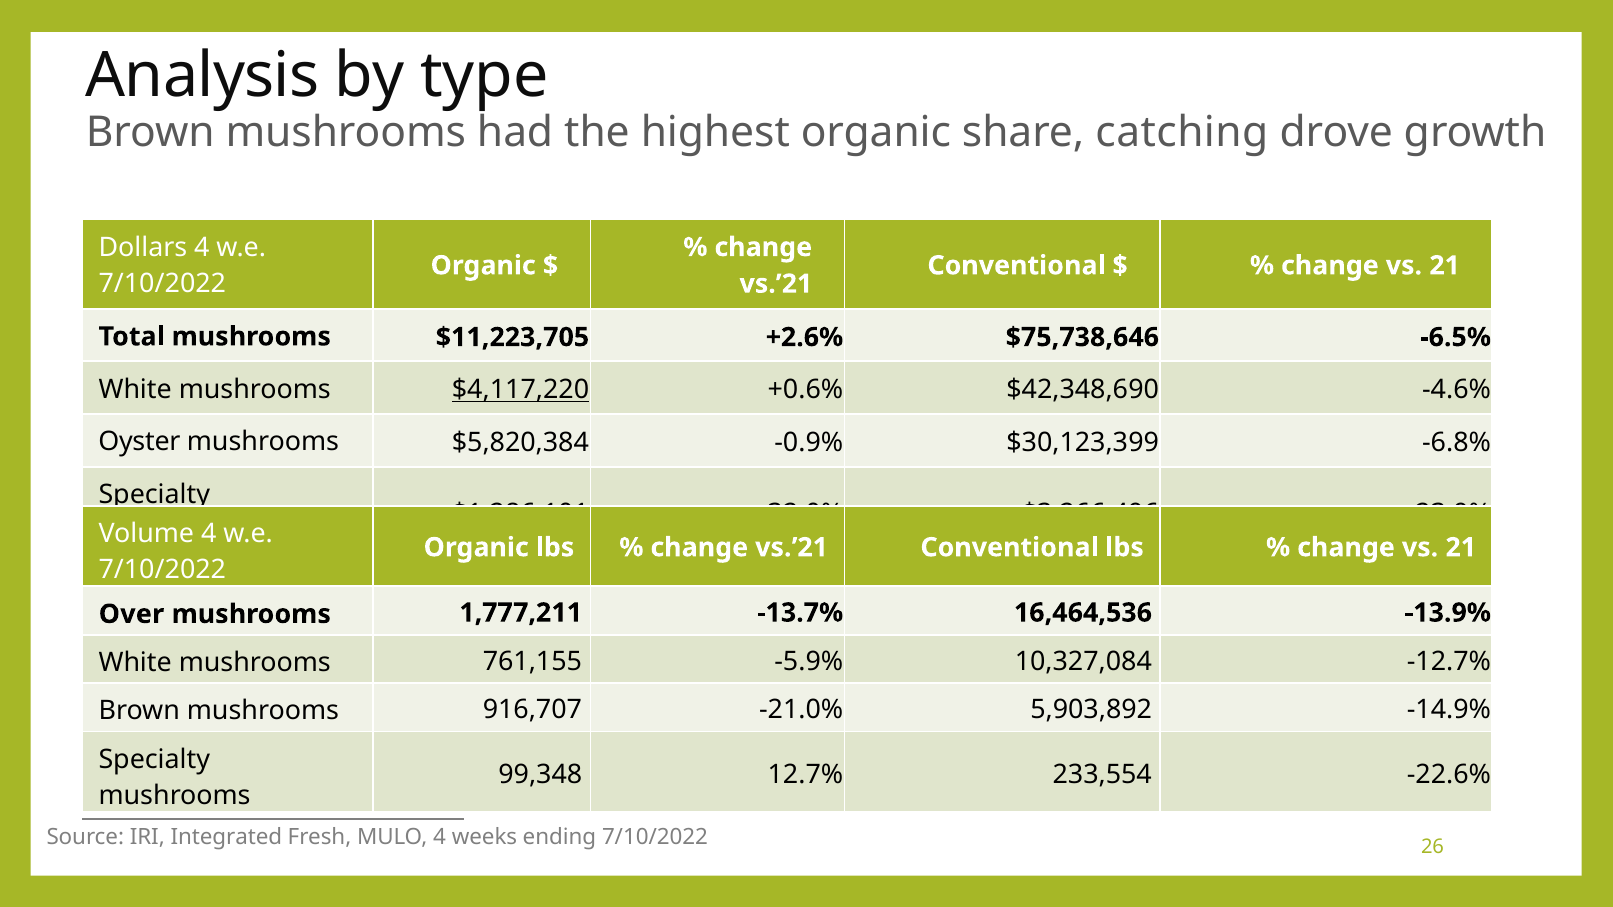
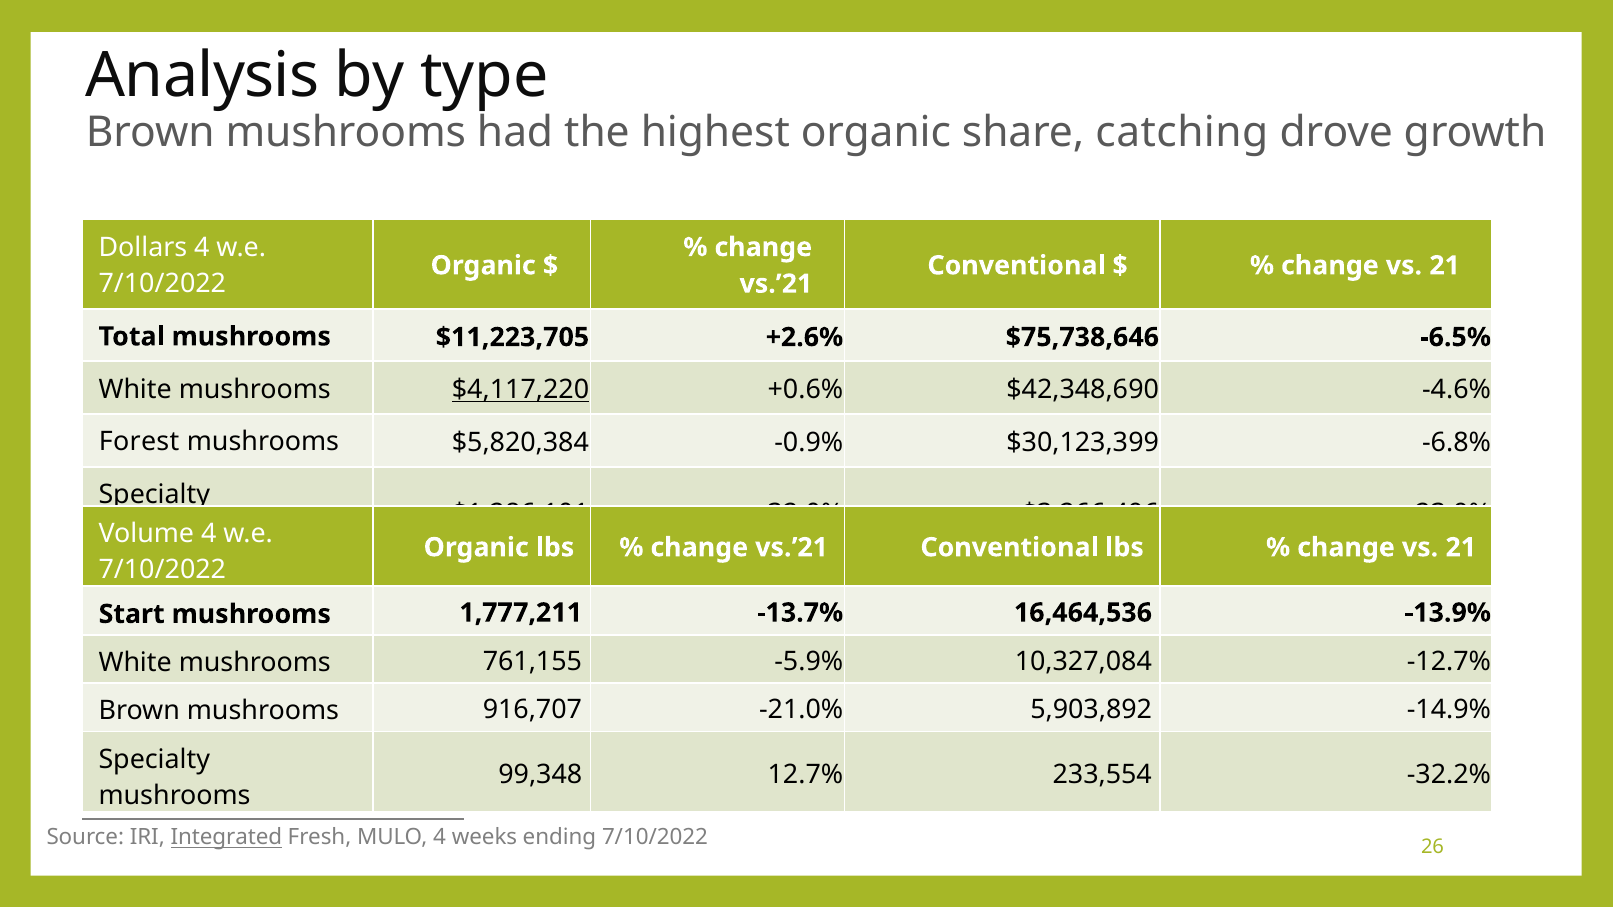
Oyster: Oyster -> Forest (139, 442)
Over: Over -> Start (132, 614)
-22.6%: -22.6% -> -32.2% (1449, 774)
Integrated underline: none -> present (226, 838)
